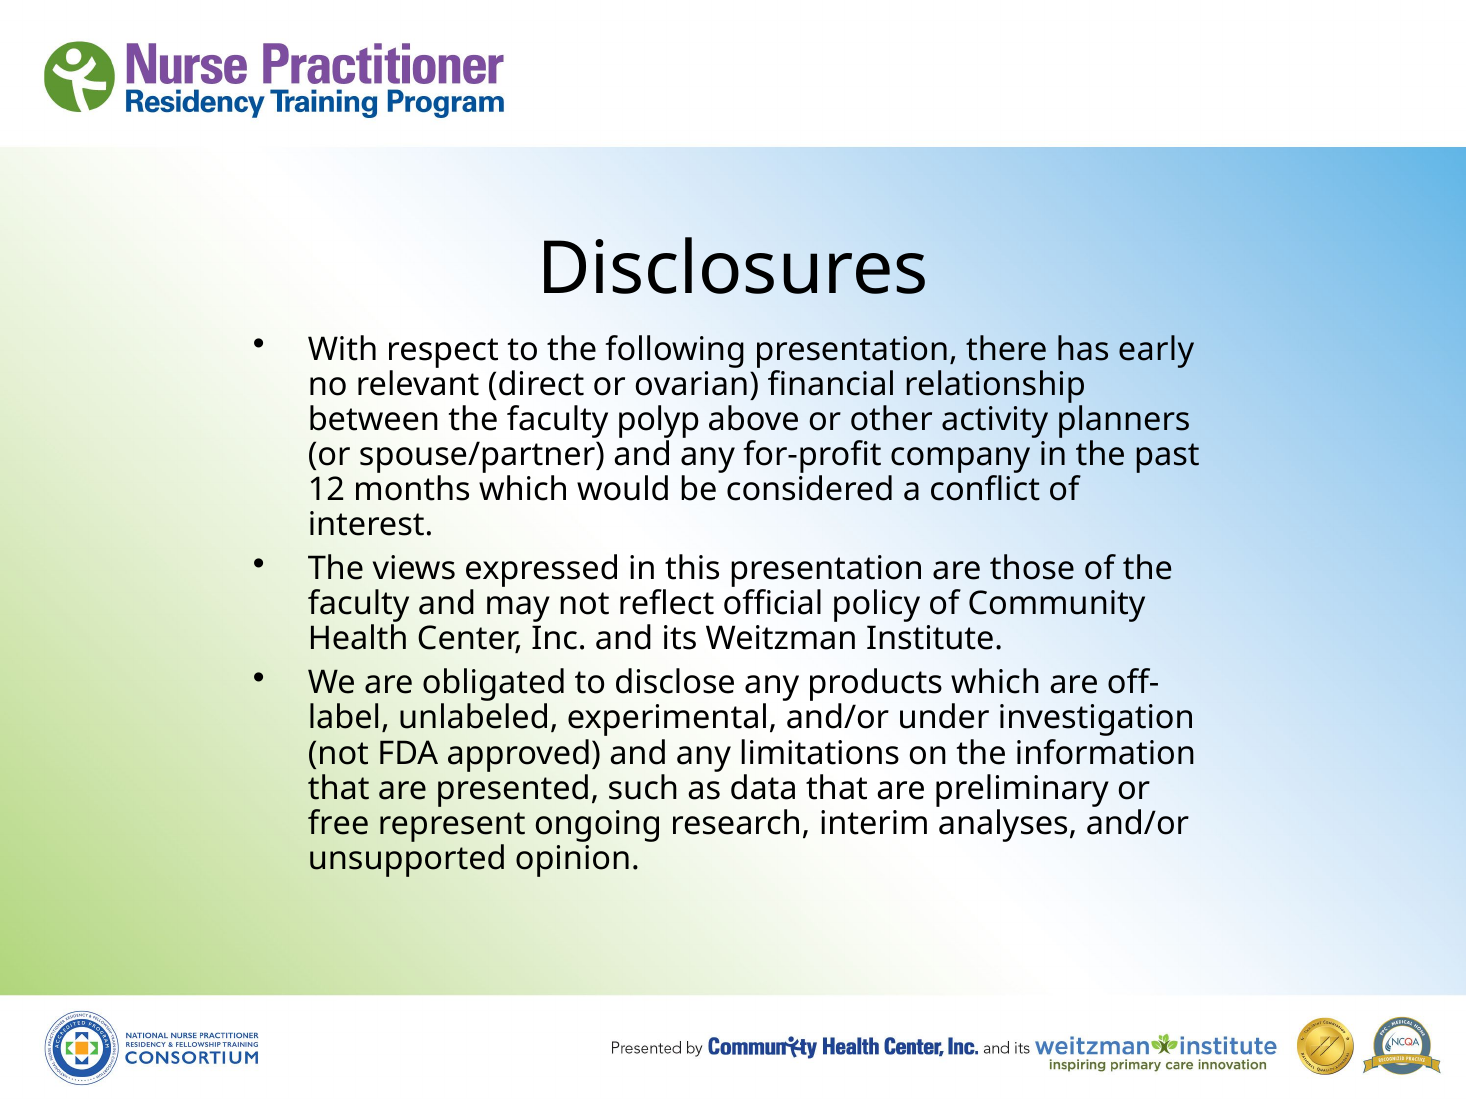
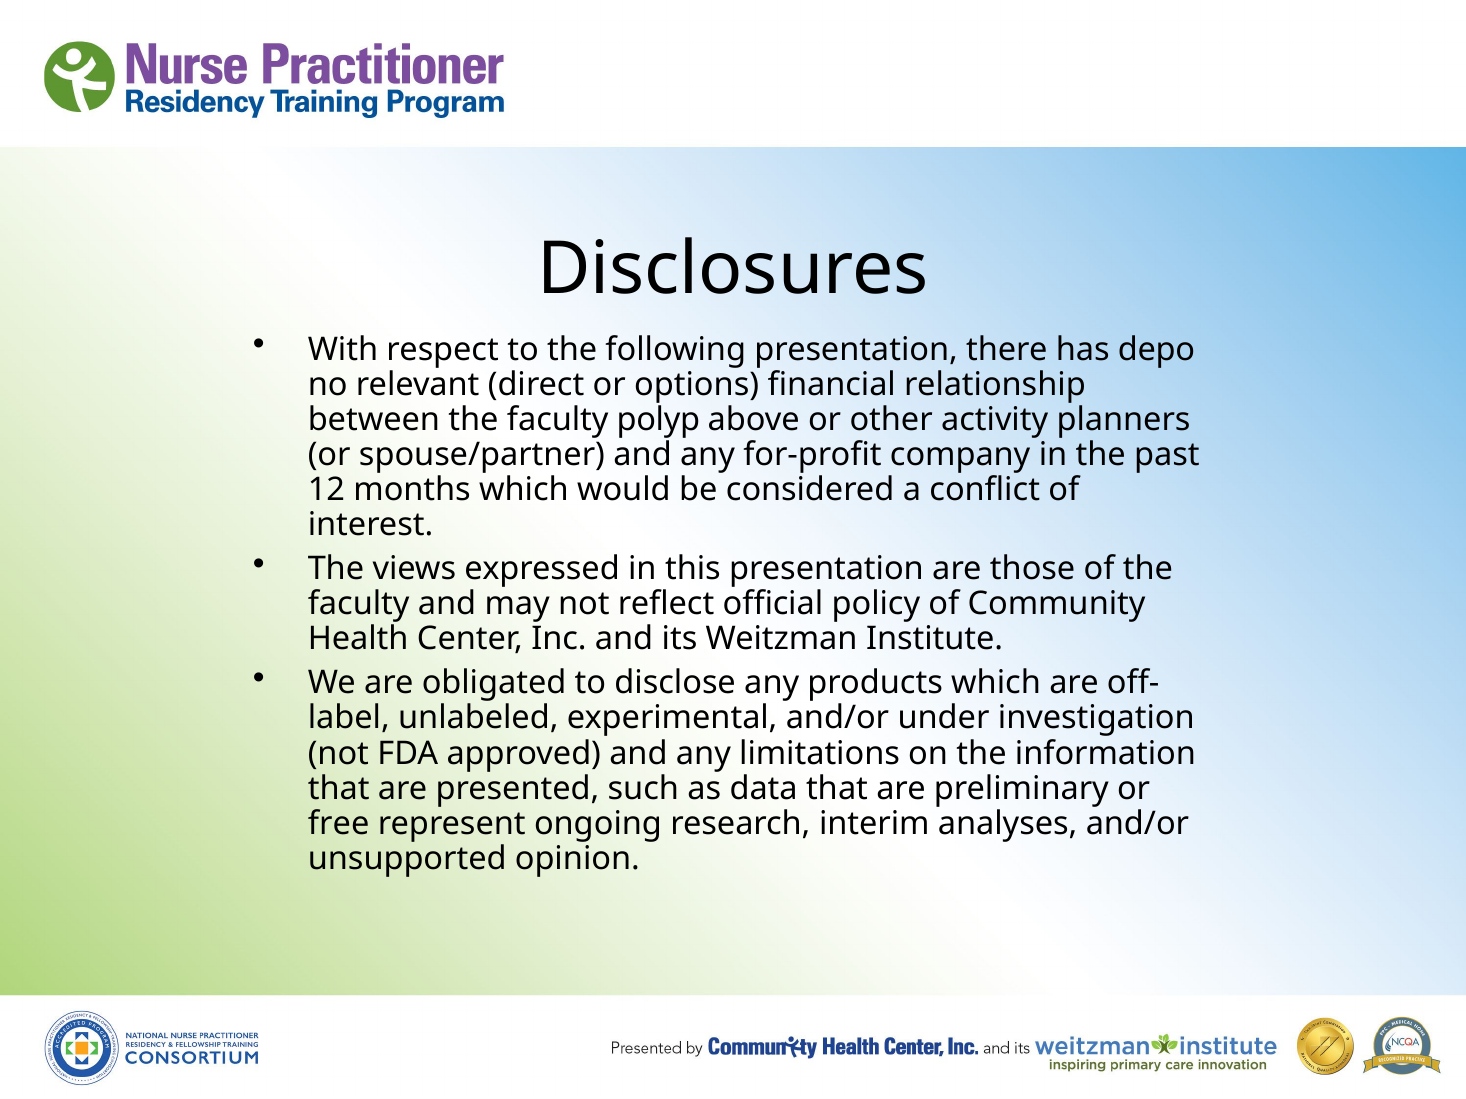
early: early -> depo (1156, 349)
ovarian: ovarian -> options (697, 385)
